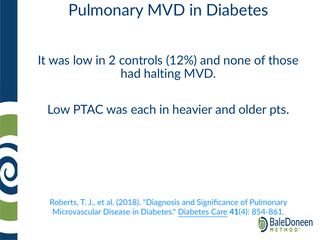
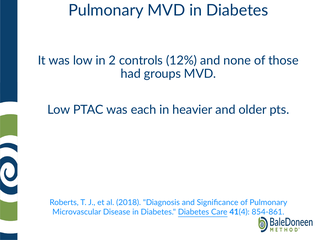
halting: halting -> groups (162, 74)
